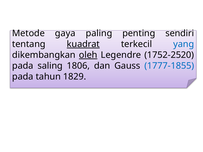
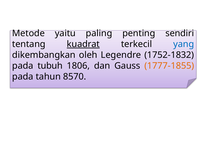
gaya: gaya -> yaitu (65, 33)
oleh underline: present -> none (88, 55)
1752-2520: 1752-2520 -> 1752-1832 (169, 55)
saling: saling -> tubuh (50, 66)
1777-1855 colour: blue -> orange (169, 66)
1829: 1829 -> 8570 (75, 77)
